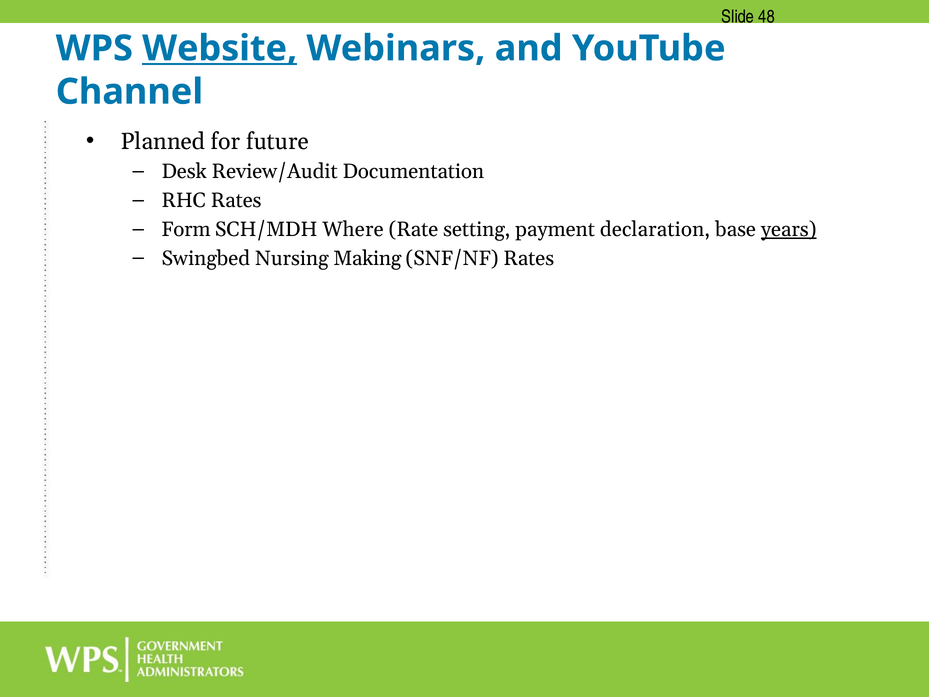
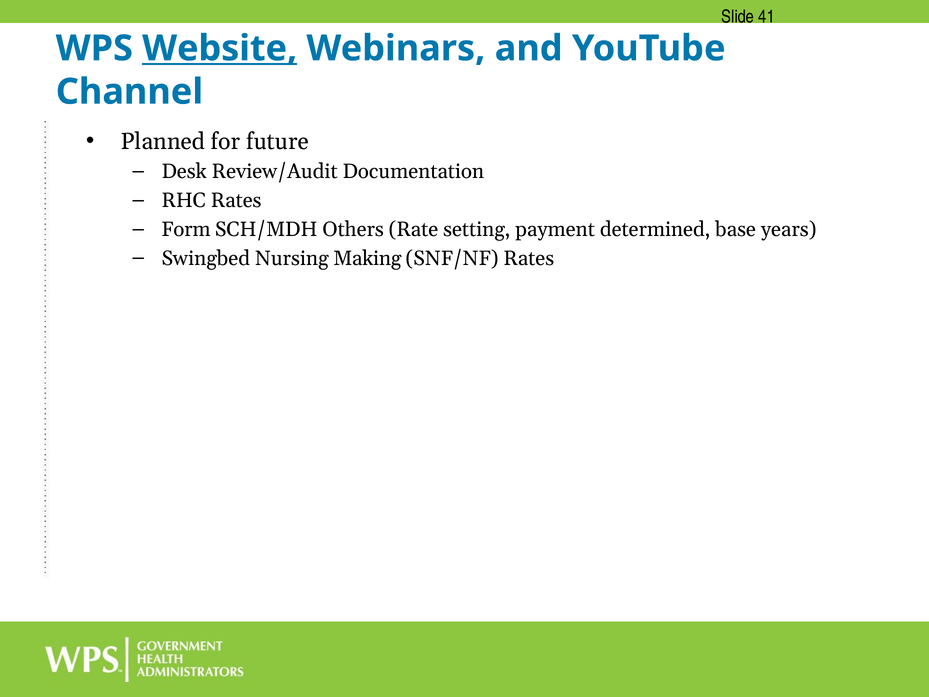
48: 48 -> 41 (767, 17)
Where: Where -> Others (353, 229)
declaration: declaration -> determined (655, 229)
years underline: present -> none (789, 229)
